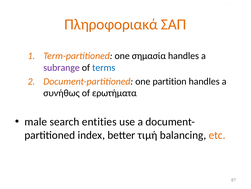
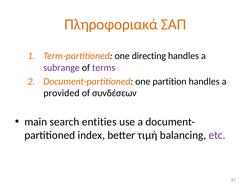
σημασία: σημασία -> directing (149, 56)
terms colour: blue -> purple (104, 67)
συνήθως: συνήθως -> provided (61, 93)
ερωτήματα: ερωτήματα -> συνδέσεων (114, 93)
male: male -> main (36, 121)
etc colour: orange -> purple (217, 135)
